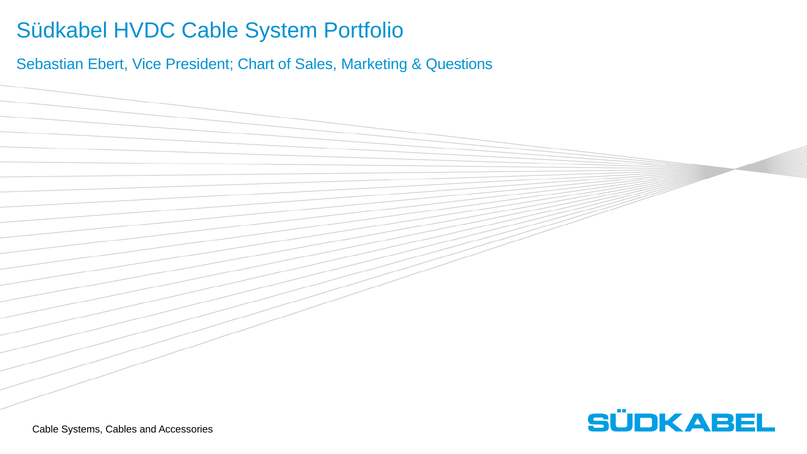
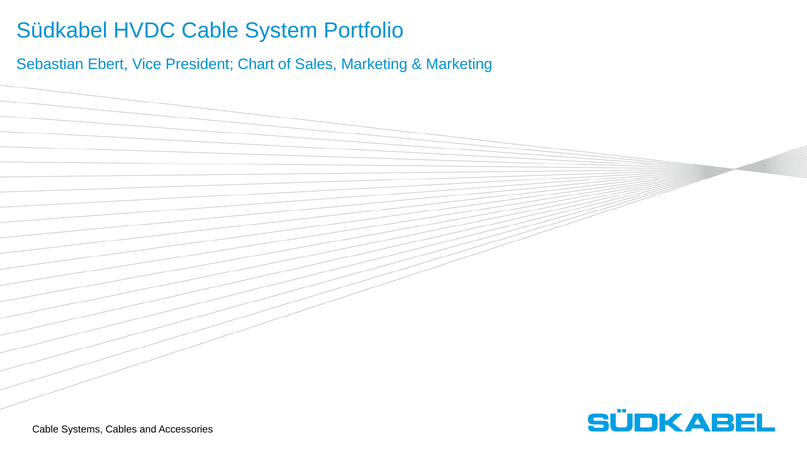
Questions: Questions -> Marketing (459, 64)
